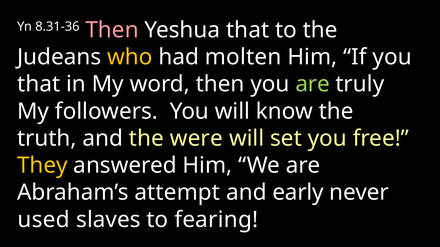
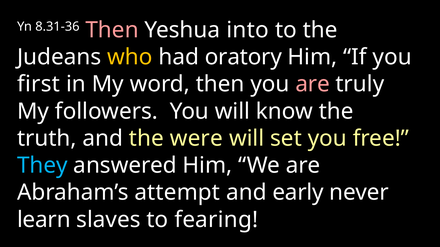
Yeshua that: that -> into (248, 30)
molten: molten -> oratory (243, 57)
that: that -> first (39, 84)
are colour: light green -> pink (313, 84)
They colour: yellow -> light blue (42, 166)
used: used -> learn (44, 220)
